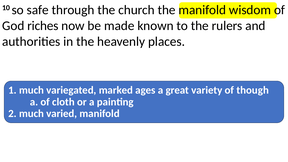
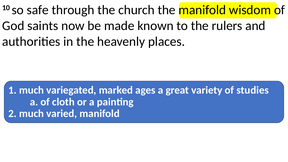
riches: riches -> saints (43, 26)
though: though -> studies (253, 90)
